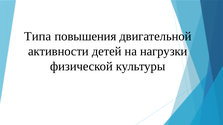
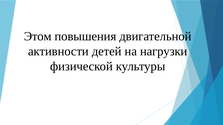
Типа: Типа -> Этом (38, 36)
